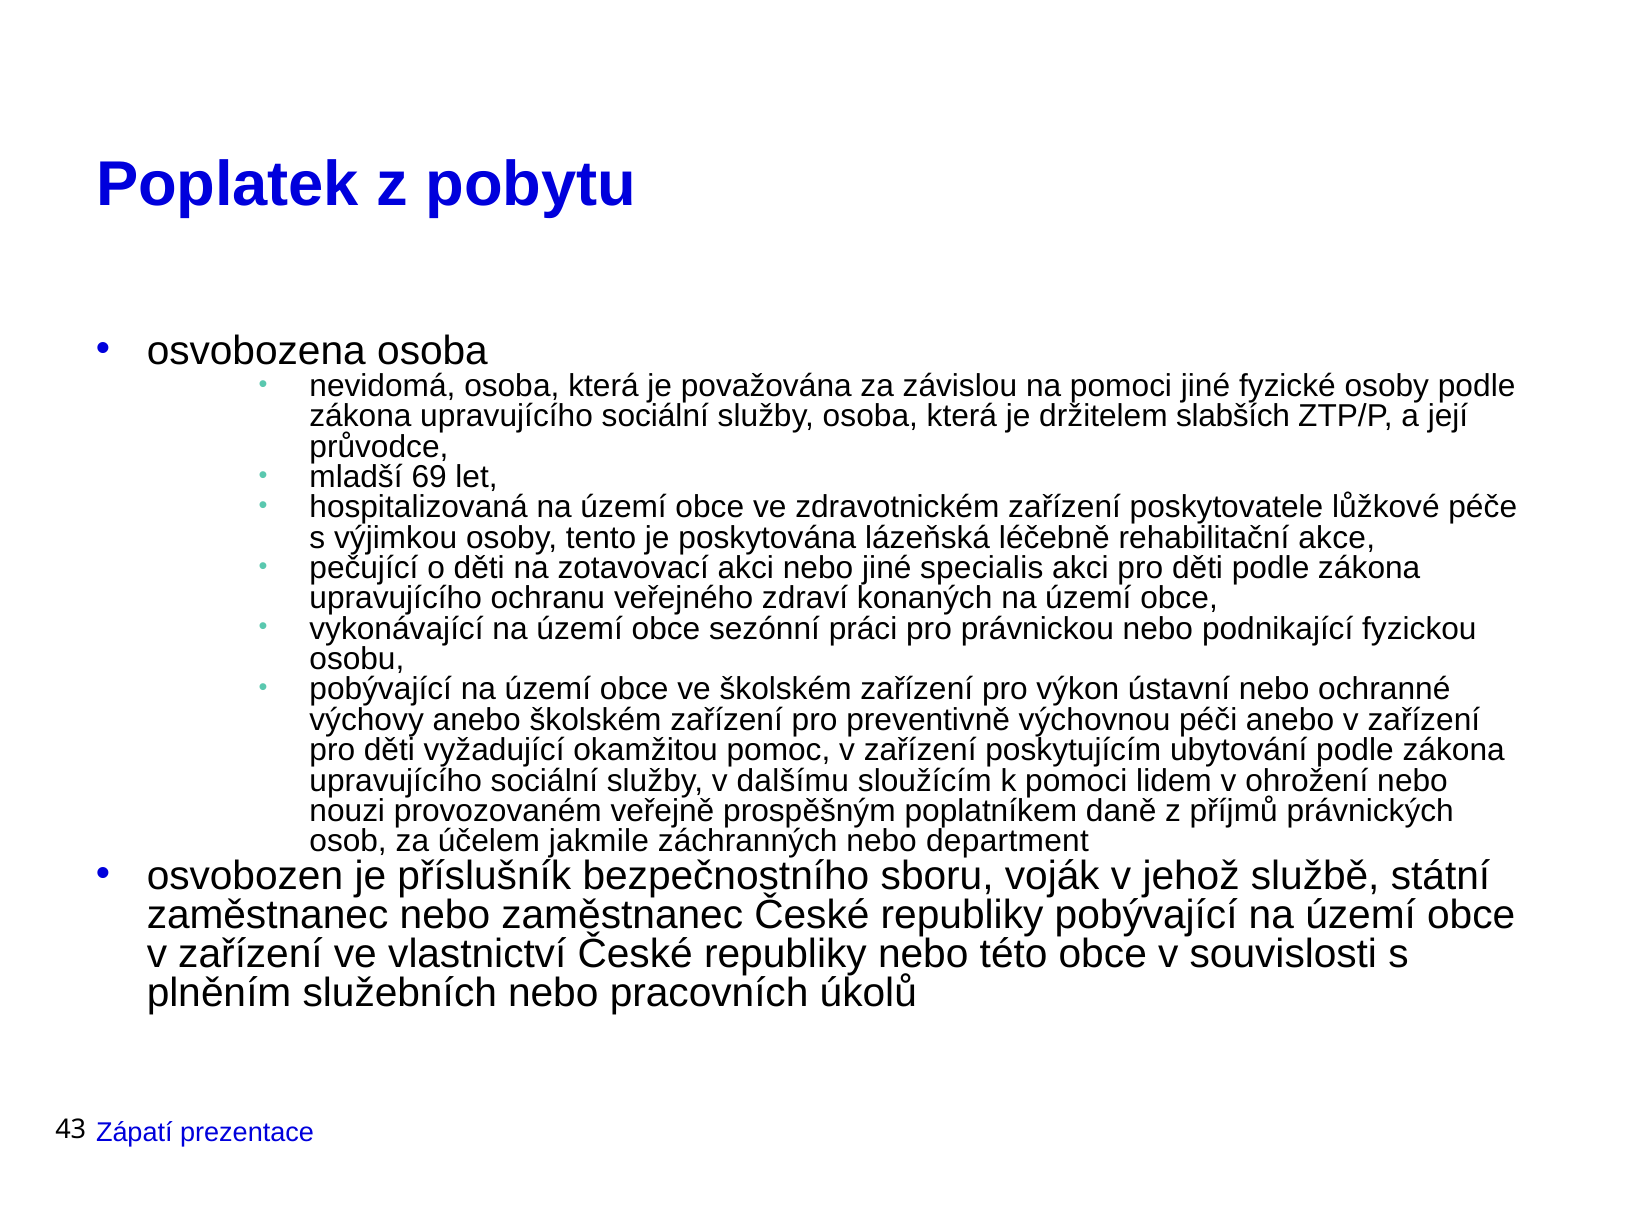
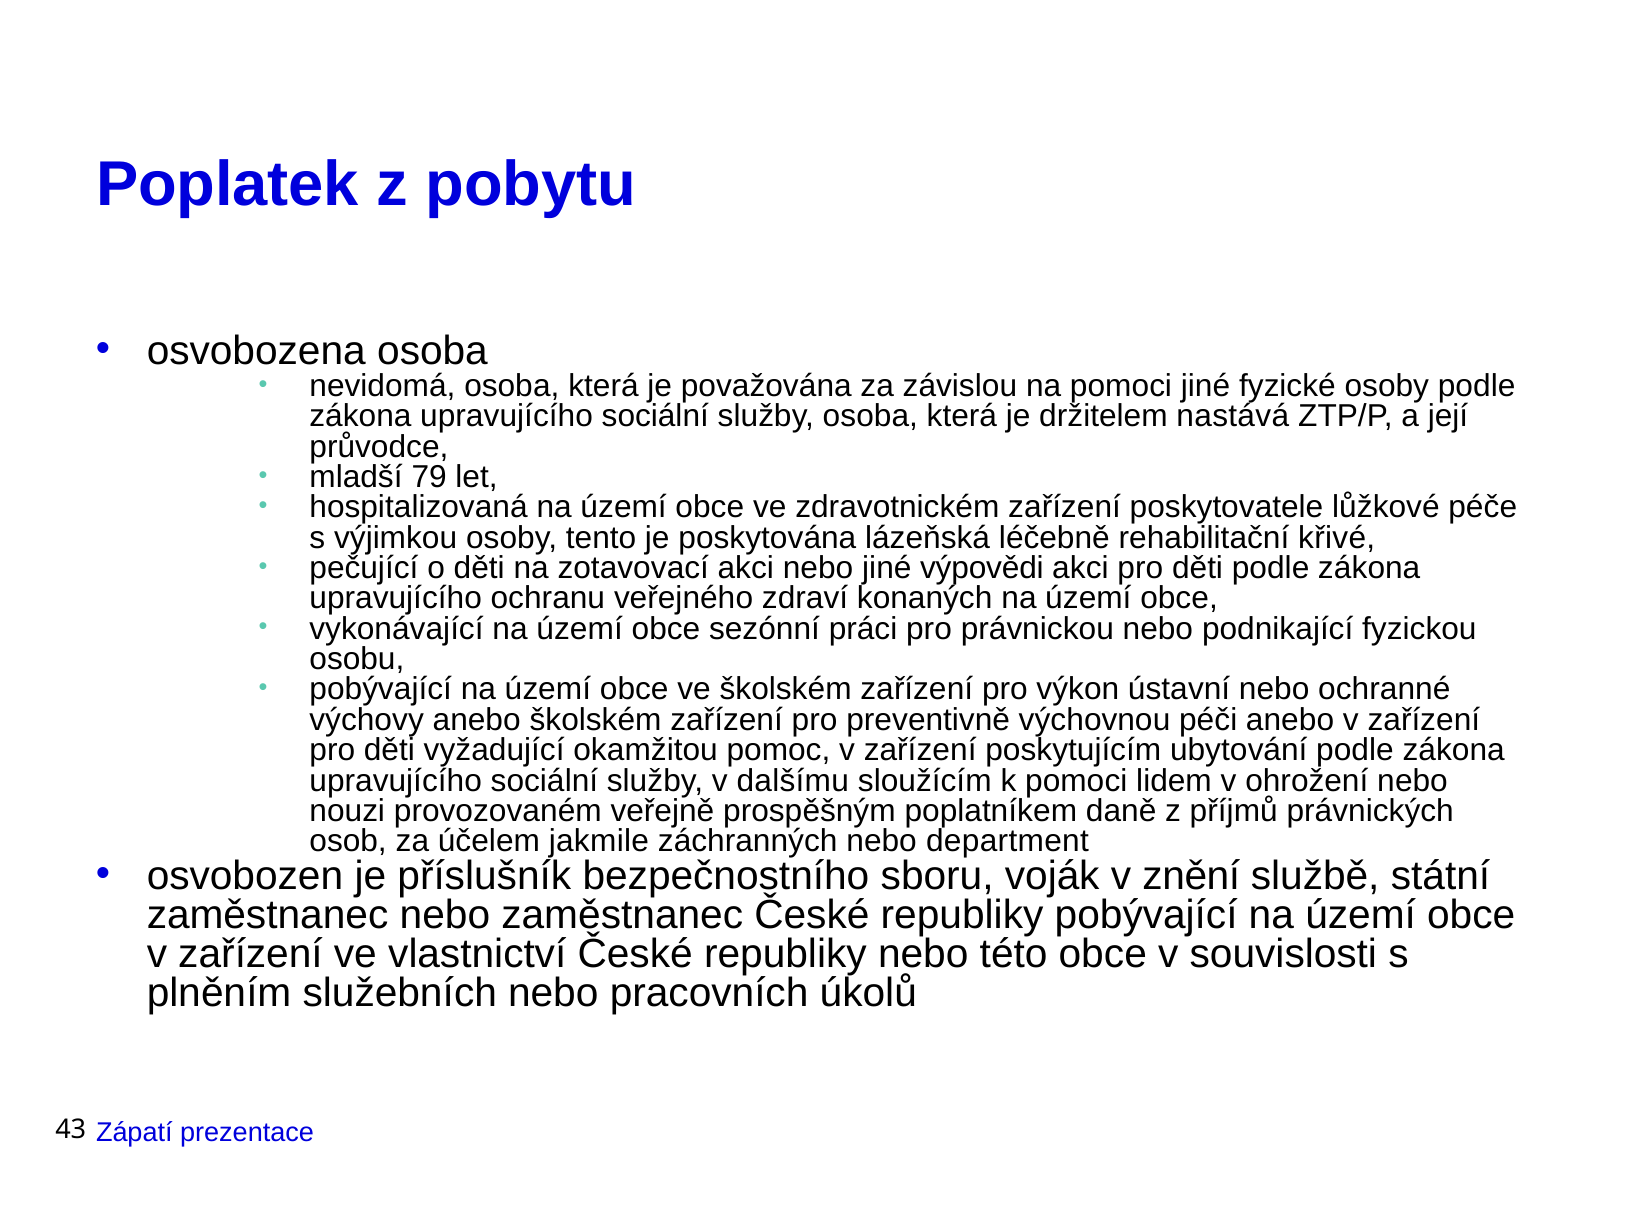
slabších: slabších -> nastává (1233, 416)
69: 69 -> 79 (429, 477)
akce: akce -> křivé (1337, 538)
specialis: specialis -> výpovědi (982, 568)
jehož: jehož -> znění (1191, 876)
